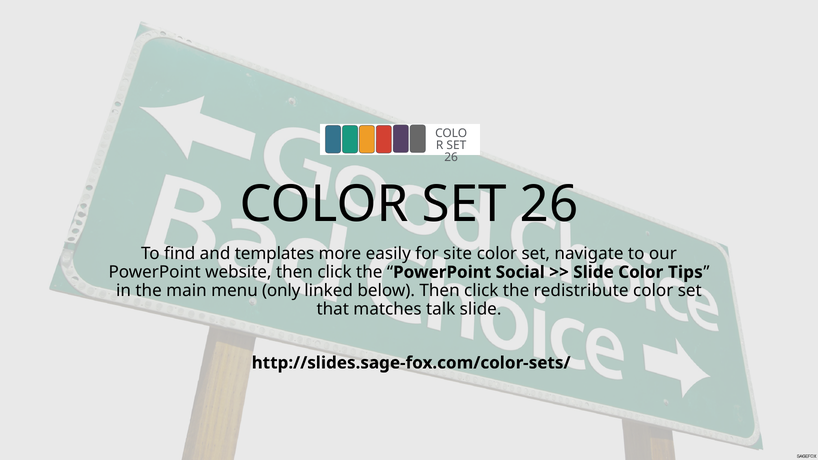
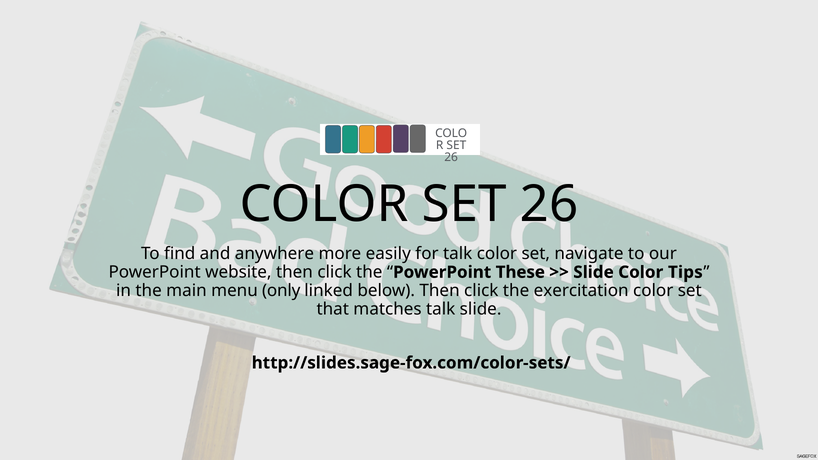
templates: templates -> anywhere (274, 254)
for site: site -> talk (458, 254)
Social: Social -> These (520, 272)
redistribute: redistribute -> exercitation (581, 291)
